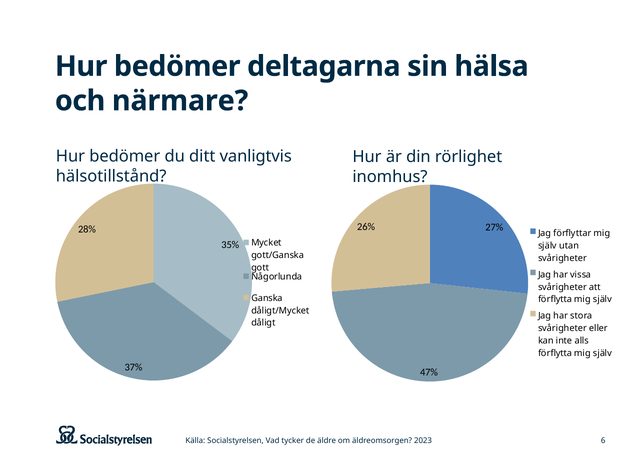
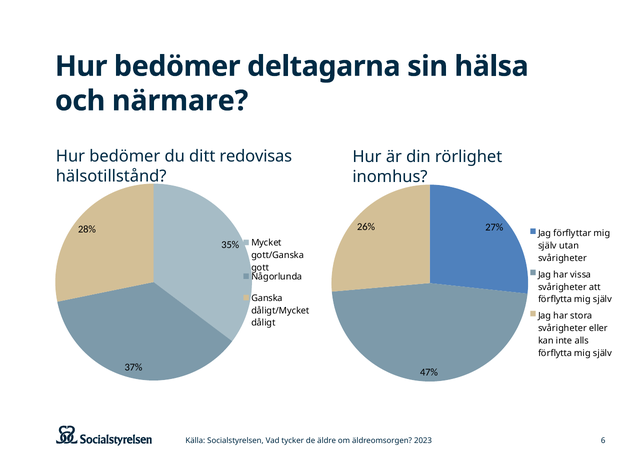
vanligtvis: vanligtvis -> redovisas (256, 156)
